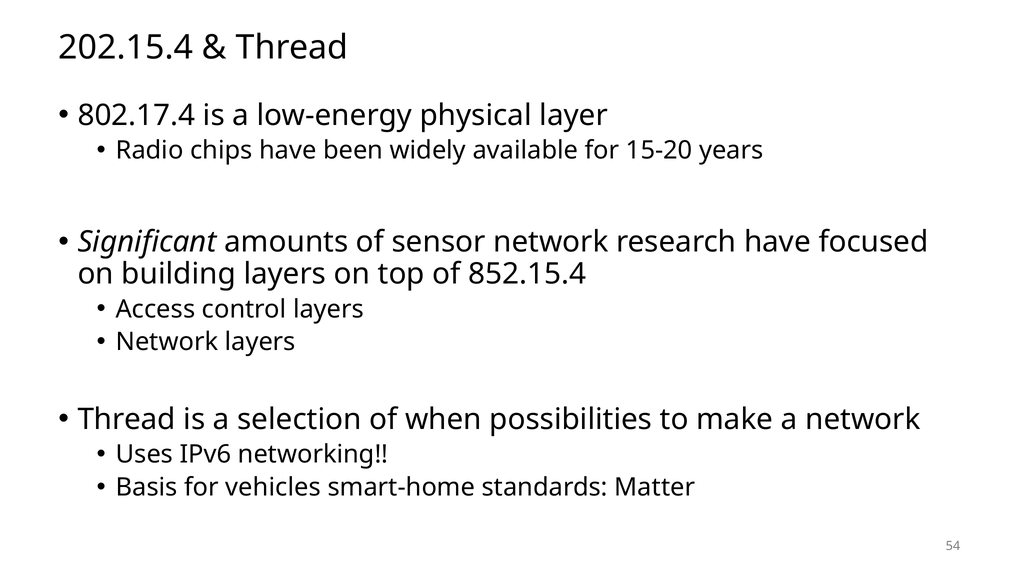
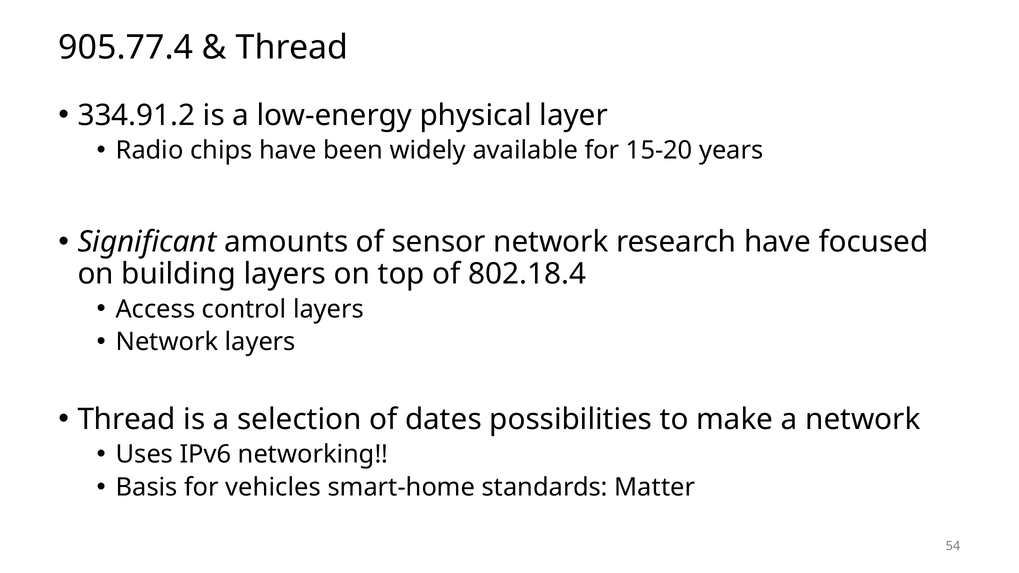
202.15.4: 202.15.4 -> 905.77.4 (126, 48)
802.17.4: 802.17.4 -> 334.91.2 (136, 115)
852.15.4: 852.15.4 -> 802.18.4 (527, 274)
when: when -> dates (443, 419)
